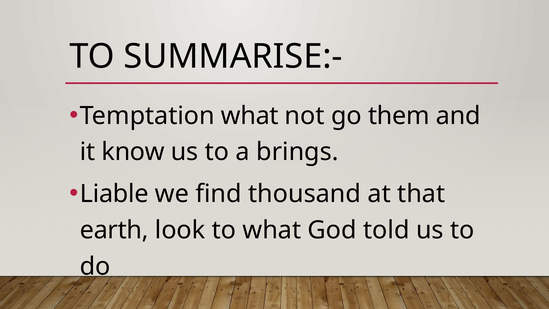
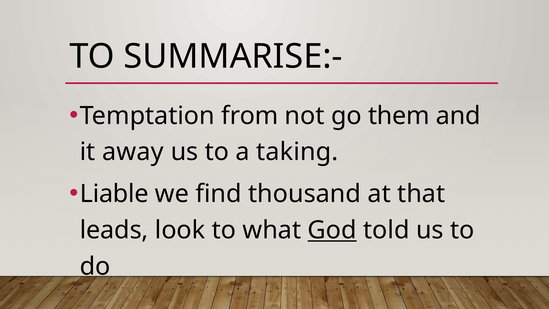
Temptation what: what -> from (250, 116)
know: know -> away (133, 152)
brings: brings -> taking (297, 152)
earth: earth -> leads (114, 230)
God underline: none -> present (332, 230)
